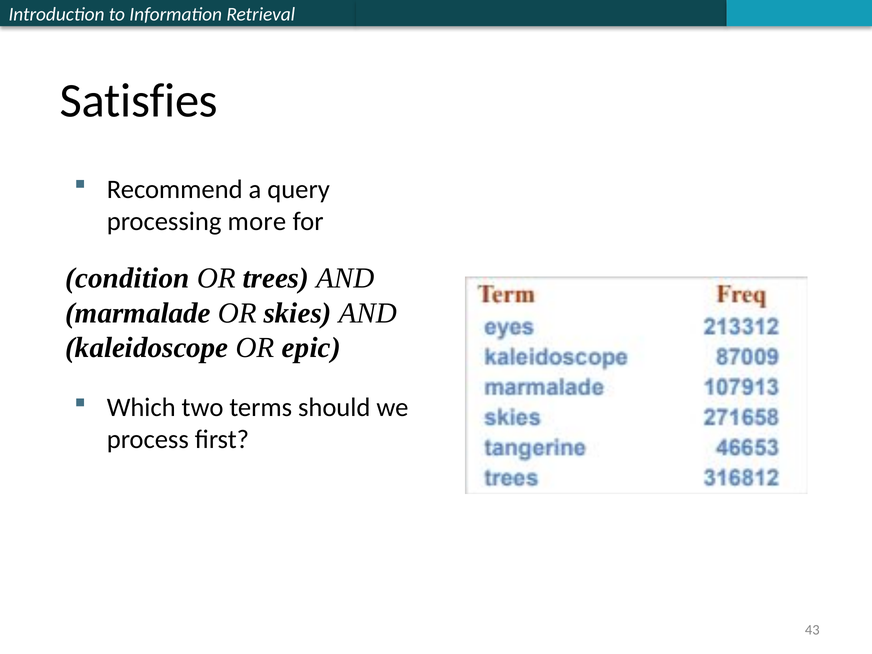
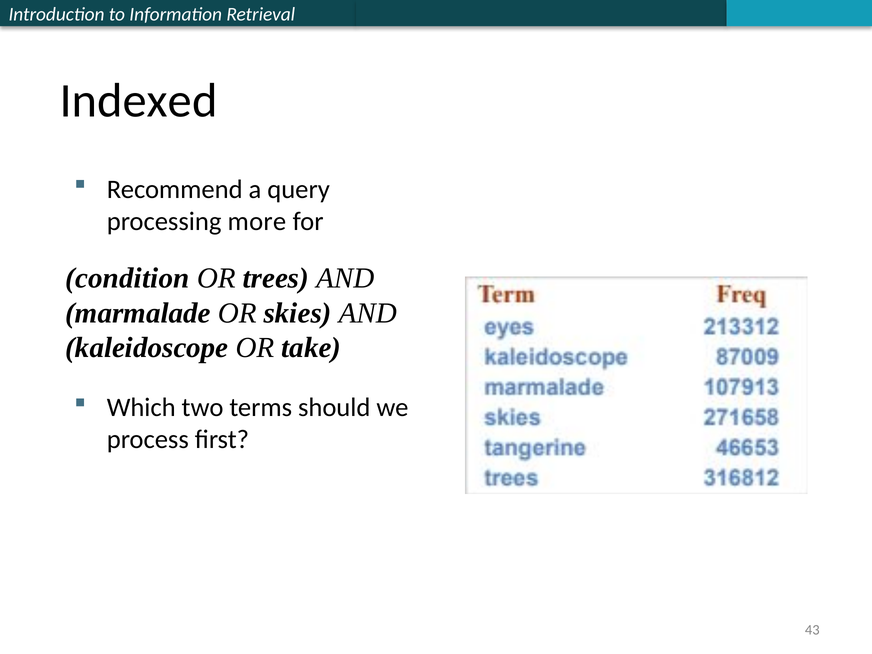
Satisfies: Satisfies -> Indexed (139, 101)
epic: epic -> take (311, 348)
